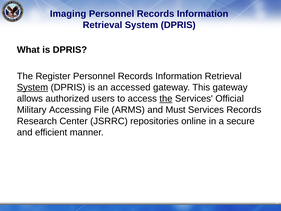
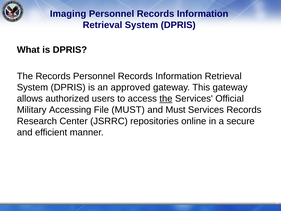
The Register: Register -> Records (53, 76)
System underline: present -> none (32, 87)
accessed: accessed -> approved (130, 87)
File ARMS: ARMS -> MUST (128, 110)
